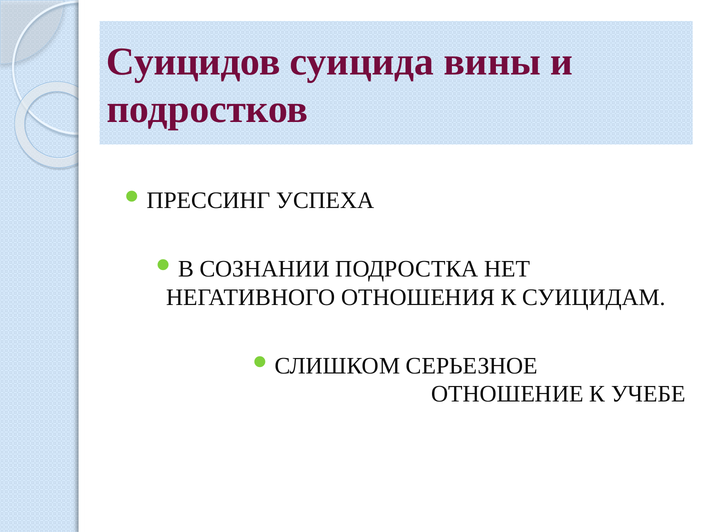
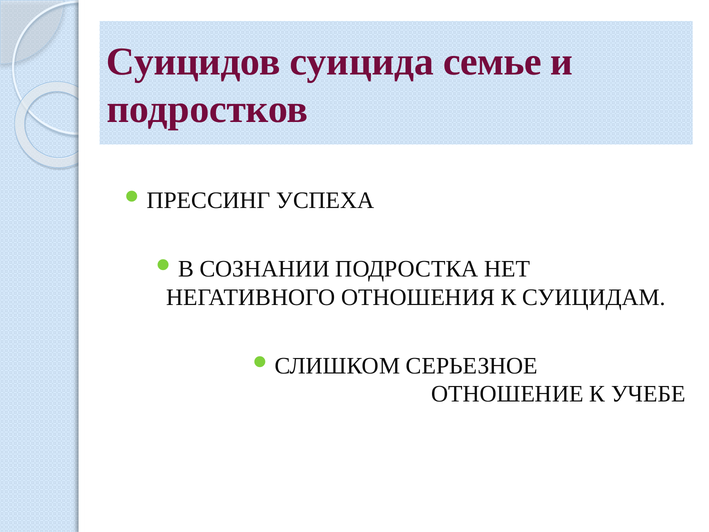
вины: вины -> семье (492, 62)
